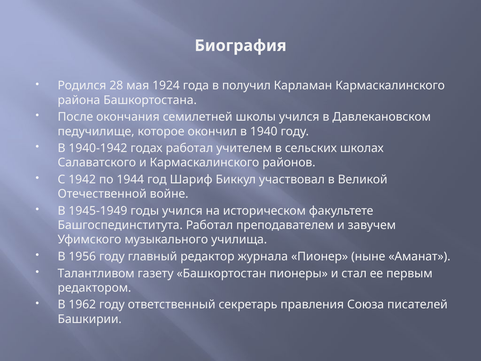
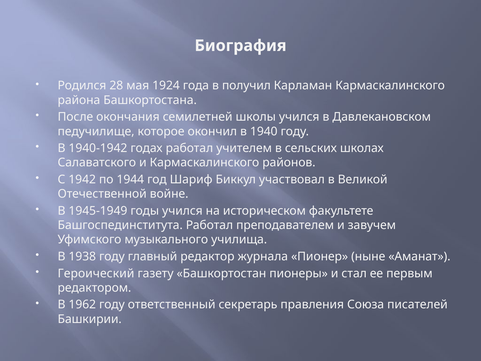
1956: 1956 -> 1938 (82, 256)
Талантливом: Талантливом -> Героический (96, 273)
